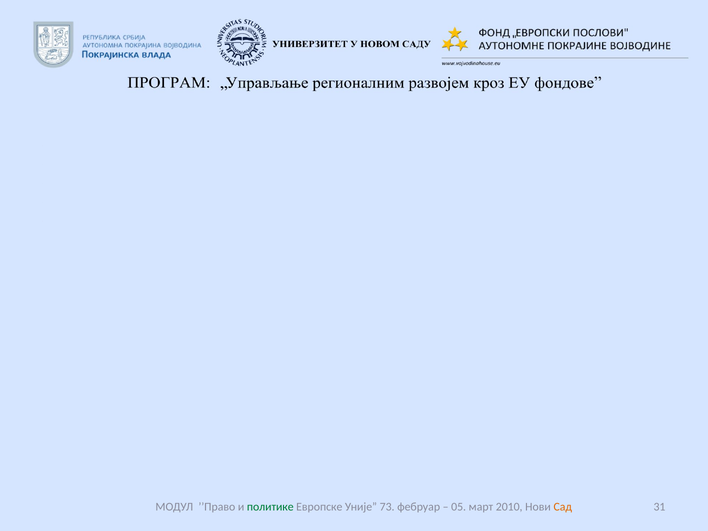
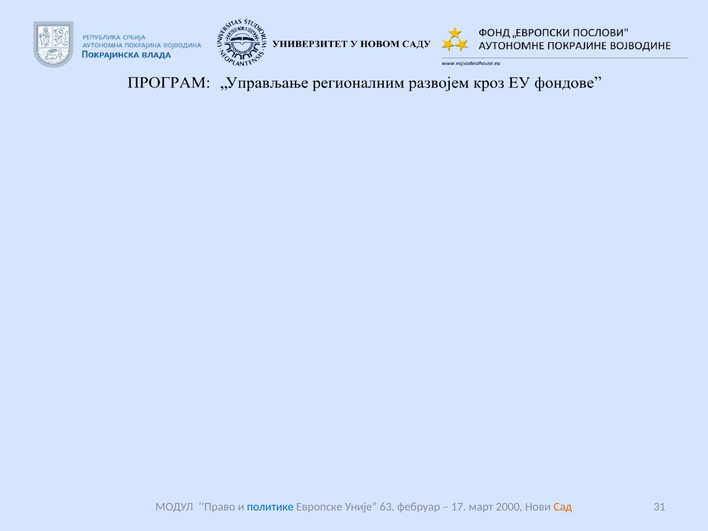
политике colour: green -> blue (270, 507)
73: 73 -> 63 (387, 507)
05: 05 -> 17 (459, 507)
2010: 2010 -> 2000 (509, 507)
